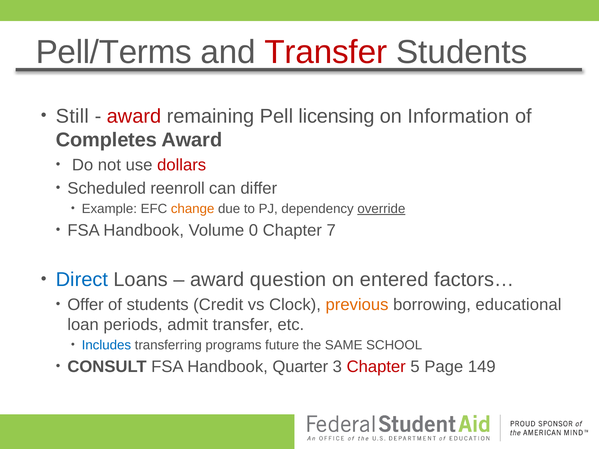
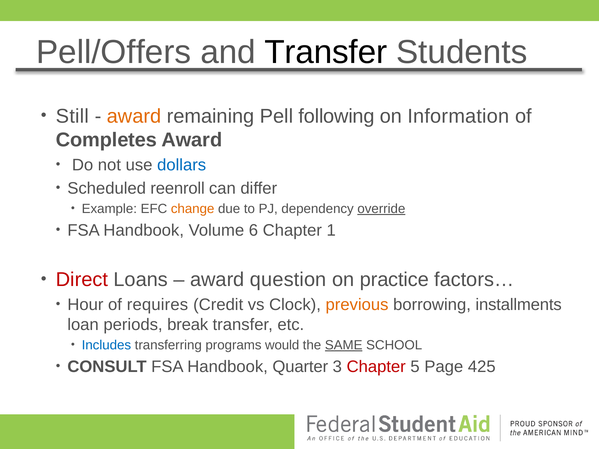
Pell/Terms: Pell/Terms -> Pell/Offers (114, 52)
Transfer colour: red -> black (326, 52)
award colour: red -> orange (134, 116)
licensing: licensing -> following (337, 116)
dollars colour: red -> blue (182, 165)
0: 0 -> 6 (253, 230)
7: 7 -> 1 (331, 230)
Direct colour: blue -> red (82, 280)
entered: entered -> practice (394, 280)
Offer: Offer -> Hour (85, 305)
of students: students -> requires (157, 305)
educational: educational -> installments (519, 305)
admit: admit -> break (188, 325)
future: future -> would (282, 345)
SAME underline: none -> present (344, 345)
149: 149 -> 425 (482, 367)
